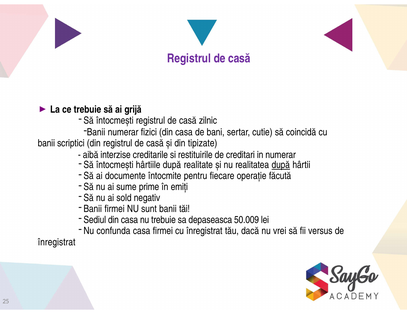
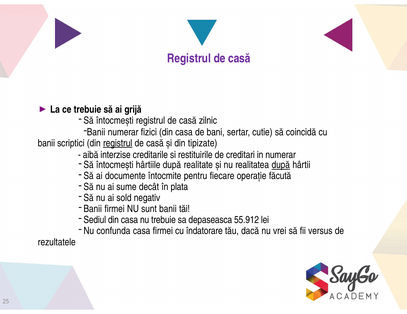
registrul underline: none -> present (118, 143)
prime: prime -> decât (149, 187)
emiți: emiți -> plata (179, 187)
50.009: 50.009 -> 55.912 (247, 220)
cu înregistrat: înregistrat -> îndatorare (204, 231)
înregistrat: înregistrat -> rezultatele (57, 243)
